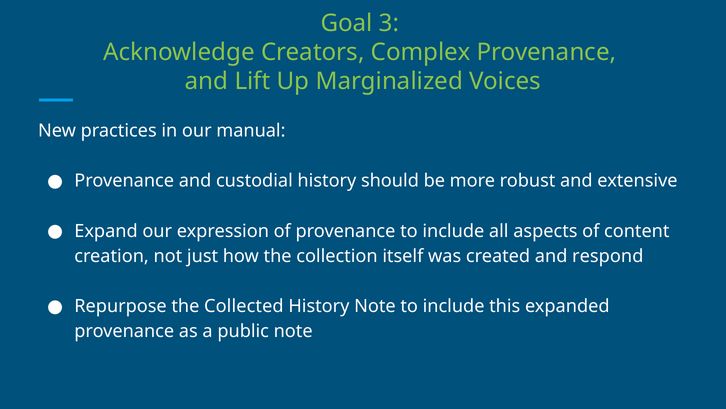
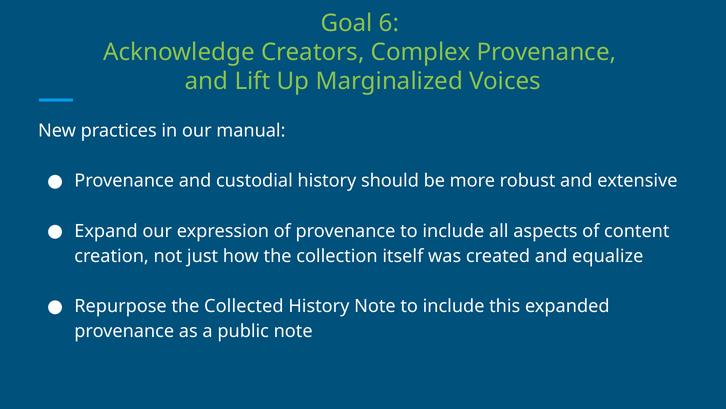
3: 3 -> 6 (389, 23)
respond: respond -> equalize (608, 256)
